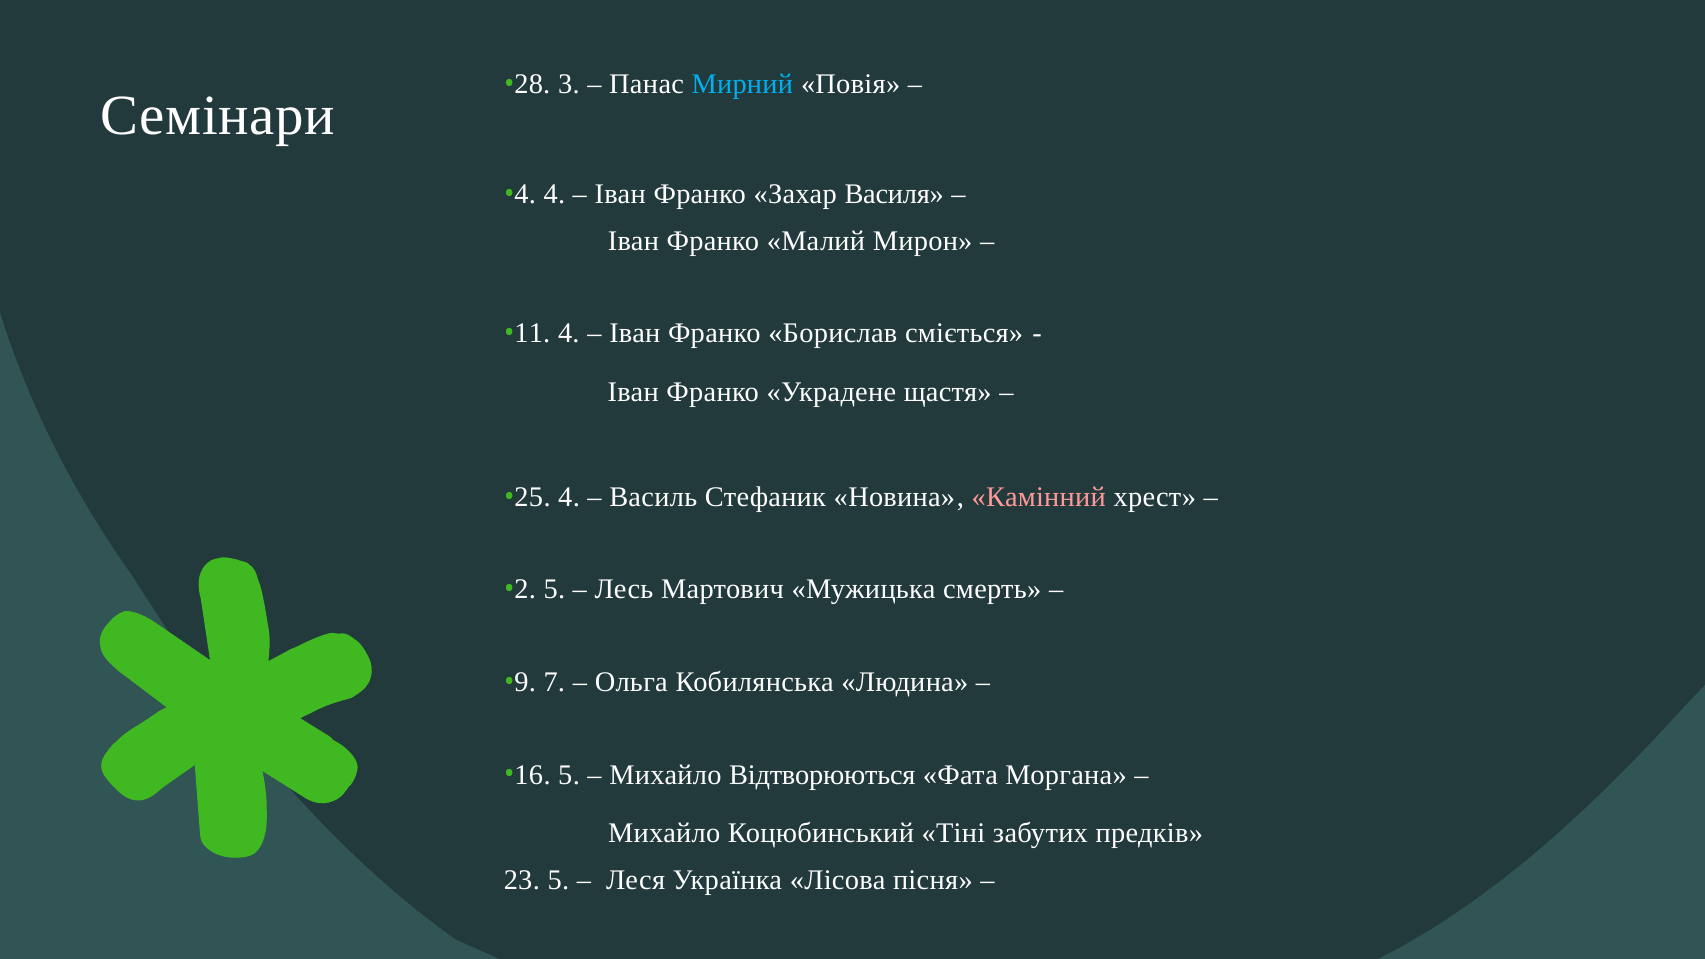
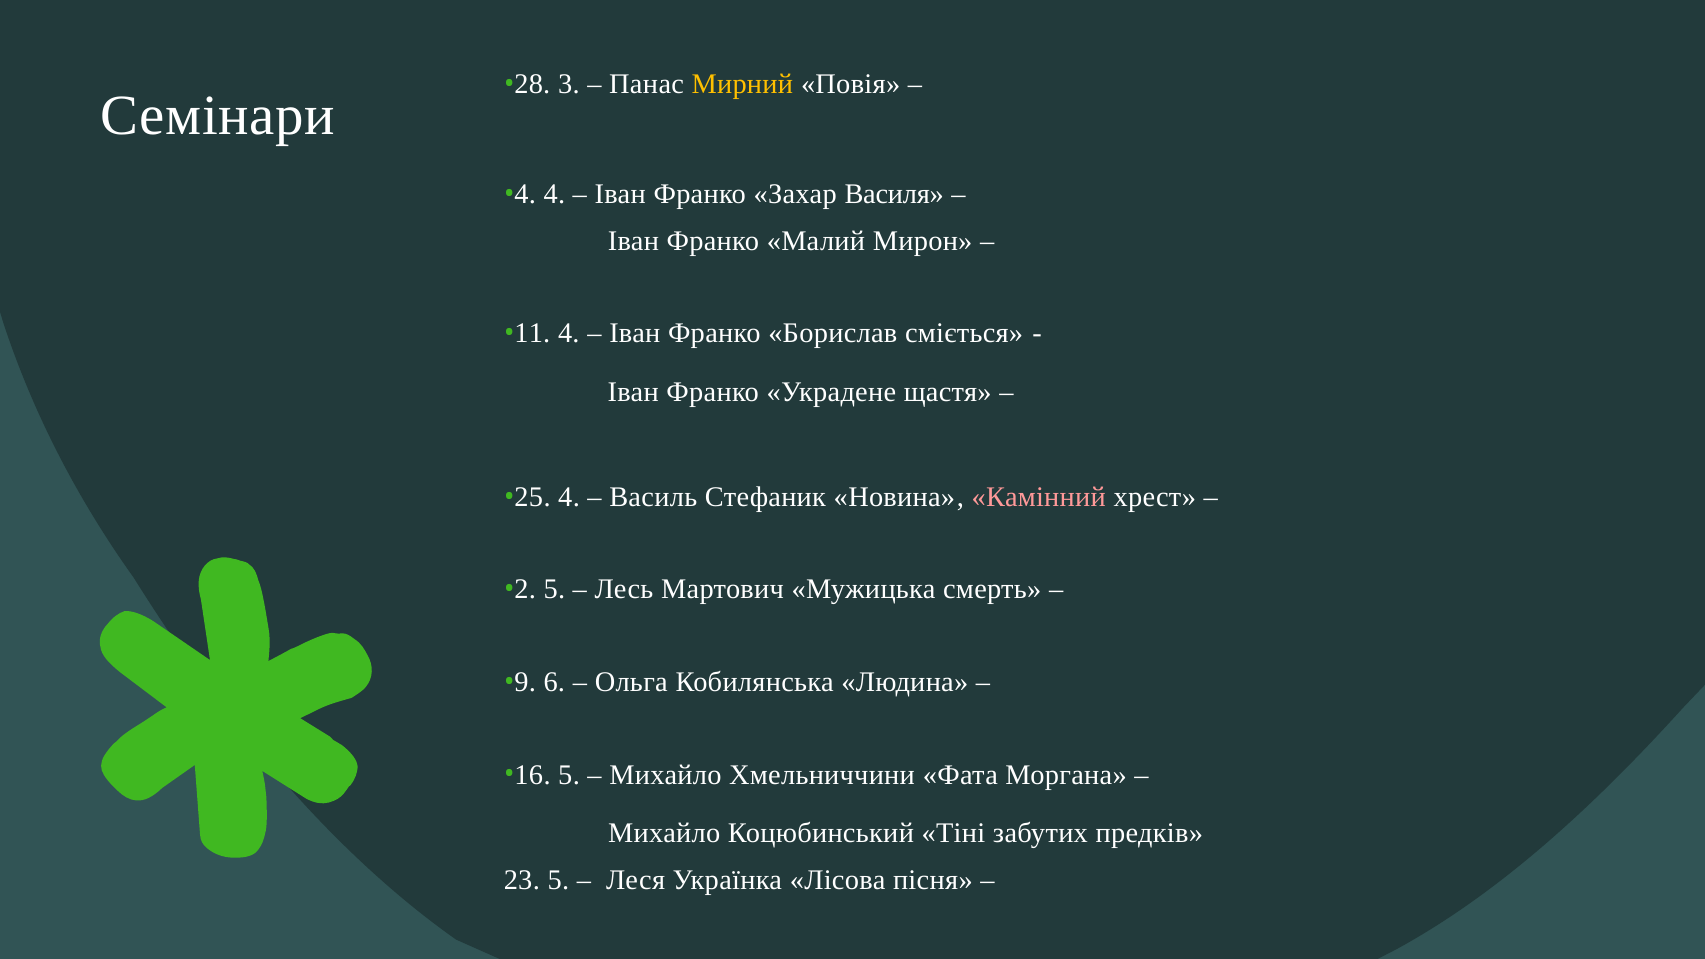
Мирний colour: light blue -> yellow (742, 84)
7: 7 -> 6 (554, 682)
Відтворюються: Відтворюються -> Хмельниччини (822, 775)
